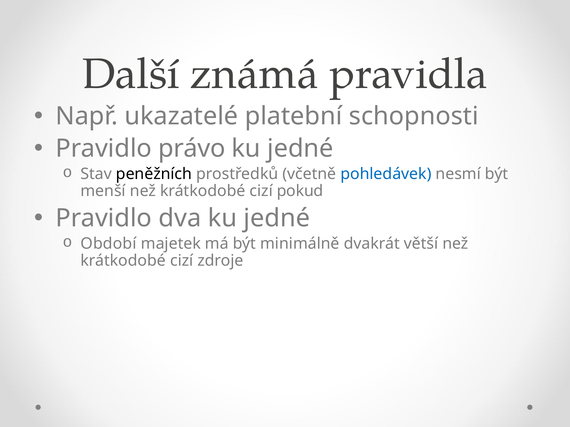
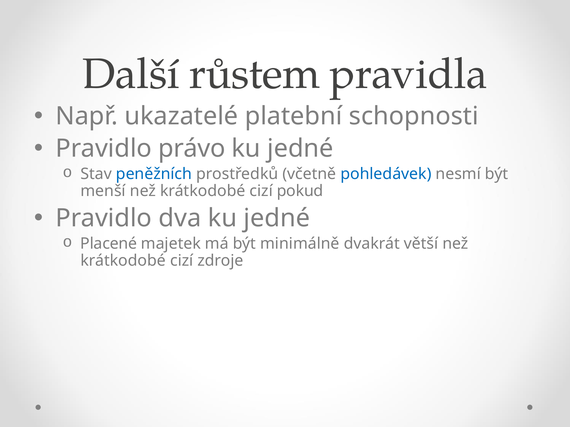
známá: známá -> růstem (255, 74)
peněžních colour: black -> blue (154, 174)
Období: Období -> Placené (109, 244)
